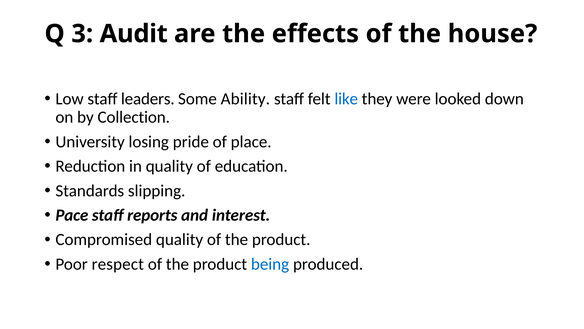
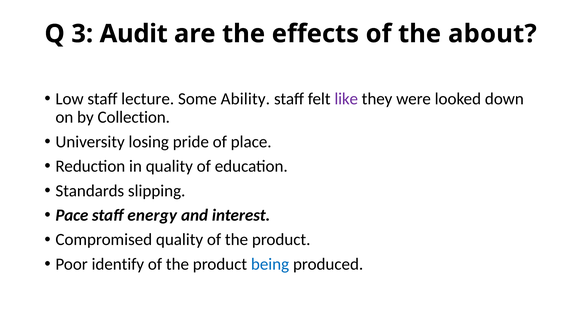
house: house -> about (492, 34)
leaders: leaders -> lecture (148, 99)
like colour: blue -> purple (346, 99)
reports: reports -> energy (152, 215)
respect: respect -> identify (118, 264)
